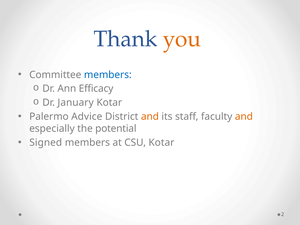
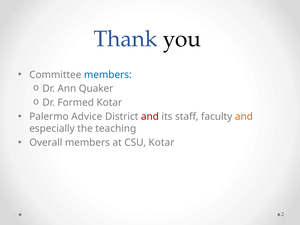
you colour: orange -> black (182, 39)
Efficacy: Efficacy -> Quaker (96, 89)
January: January -> Formed (76, 103)
and colour: orange -> red (150, 117)
potential: potential -> teaching (116, 129)
Signed: Signed -> Overall (46, 143)
